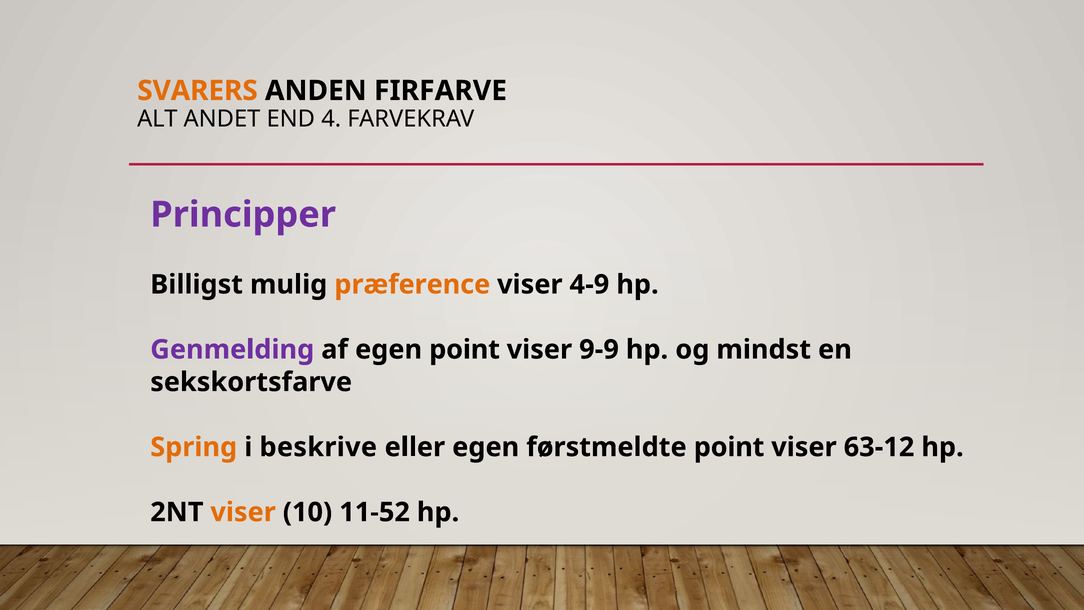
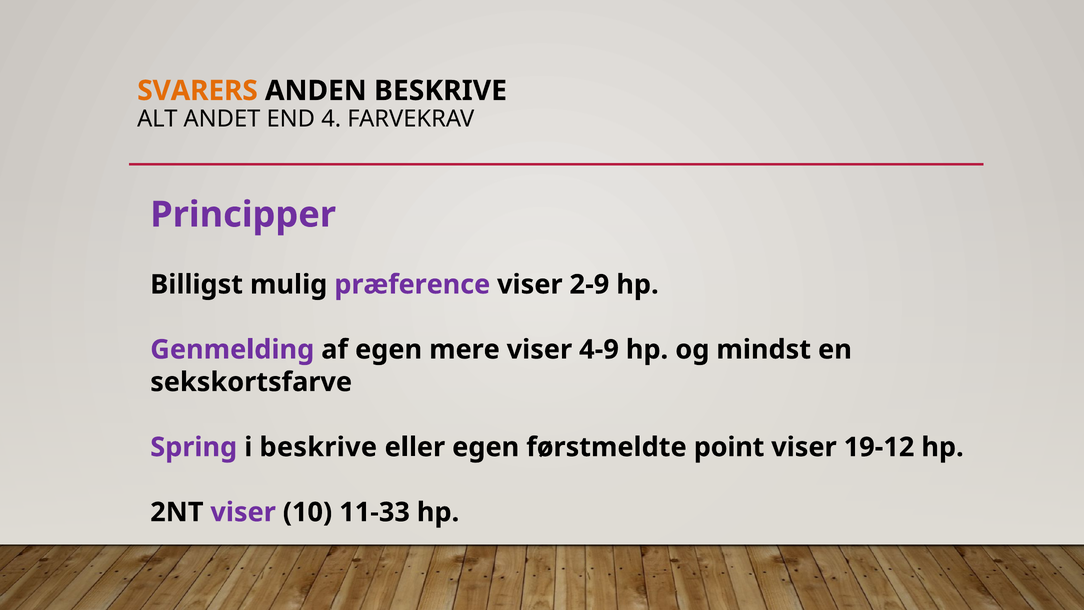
ANDEN FIRFARVE: FIRFARVE -> BESKRIVE (441, 91)
præference colour: orange -> purple (412, 284)
4-9: 4-9 -> 2-9 (589, 284)
egen point: point -> mere (465, 349)
9-9: 9-9 -> 4-9 (599, 349)
Spring colour: orange -> purple (194, 447)
63-12: 63-12 -> 19-12 (879, 447)
viser colour: orange -> purple (243, 512)
11-52: 11-52 -> 11-33 (375, 512)
